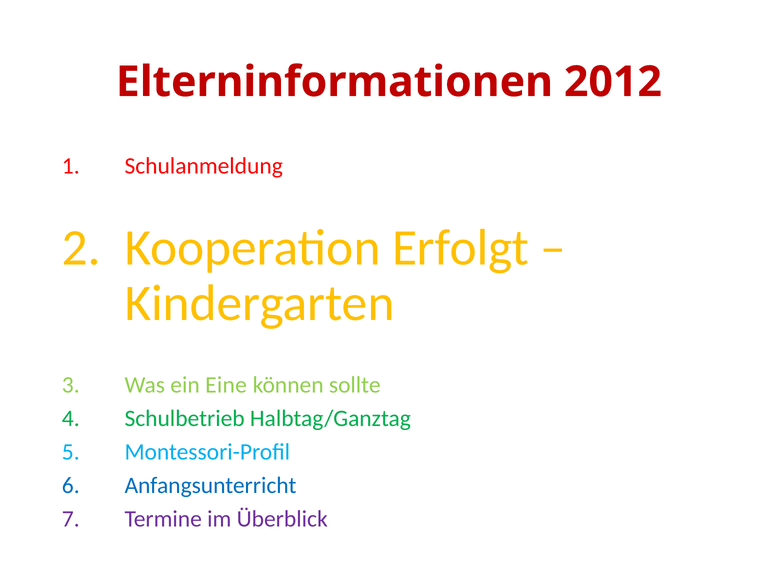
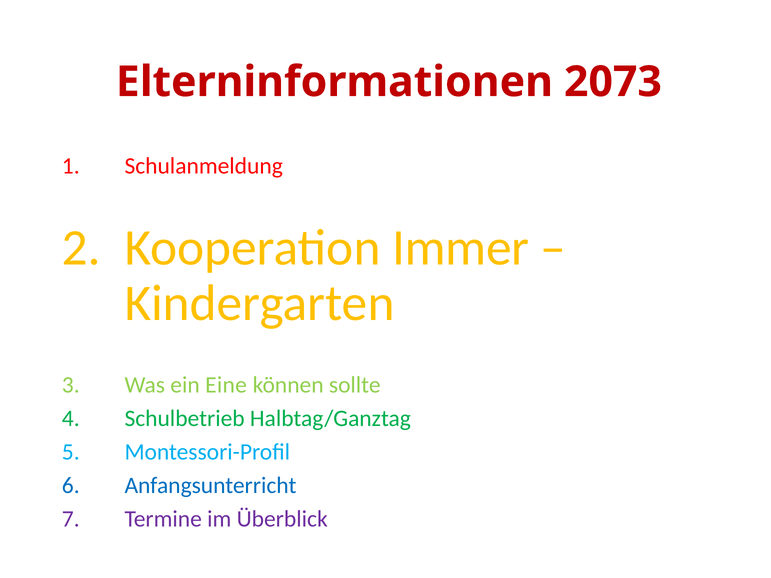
2012: 2012 -> 2073 (613, 82)
Erfolgt: Erfolgt -> Immer (461, 248)
